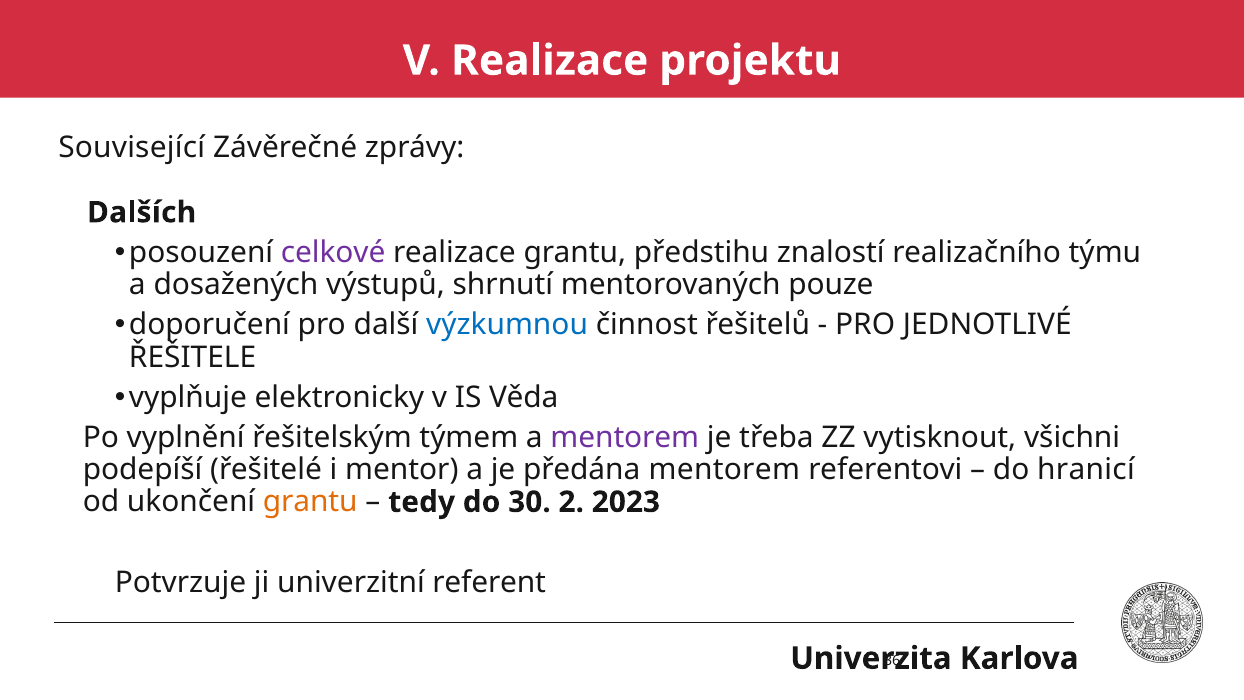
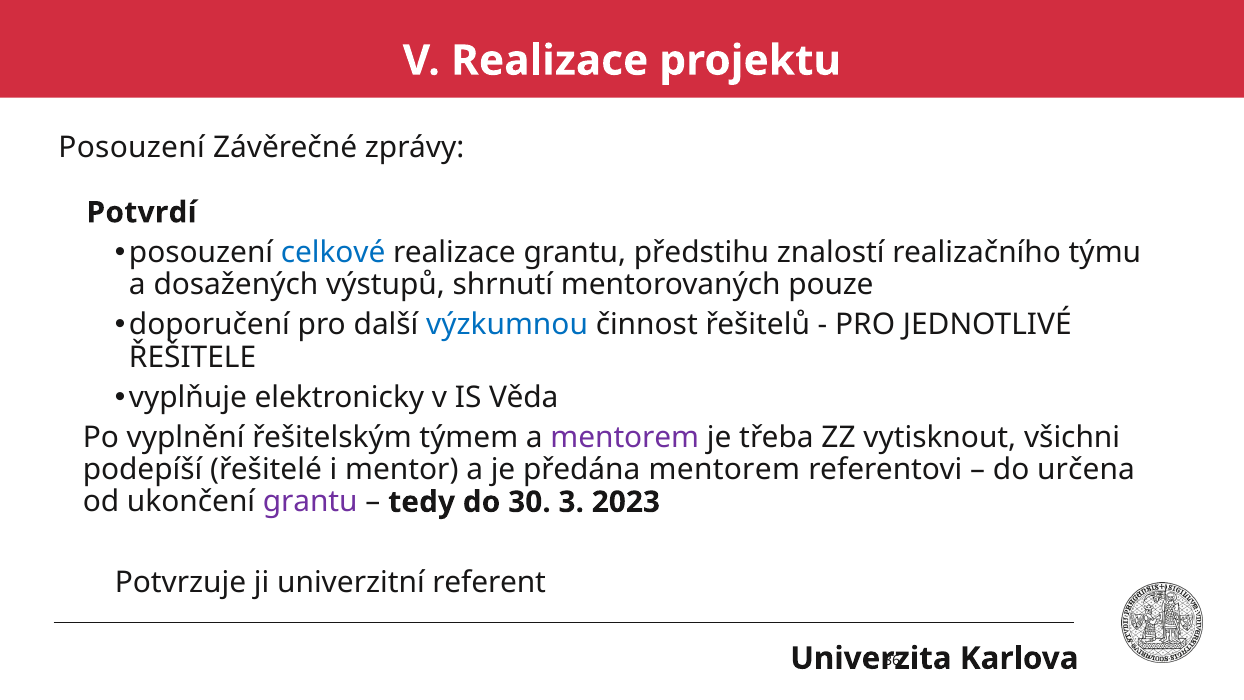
Související: Související -> Posouzení (132, 147)
Dalších: Dalších -> Potvrdí (142, 212)
celkové colour: purple -> blue (333, 253)
hranicí: hranicí -> určena (1086, 470)
grantu colour: orange -> purple (310, 502)
2: 2 -> 3 (571, 502)
